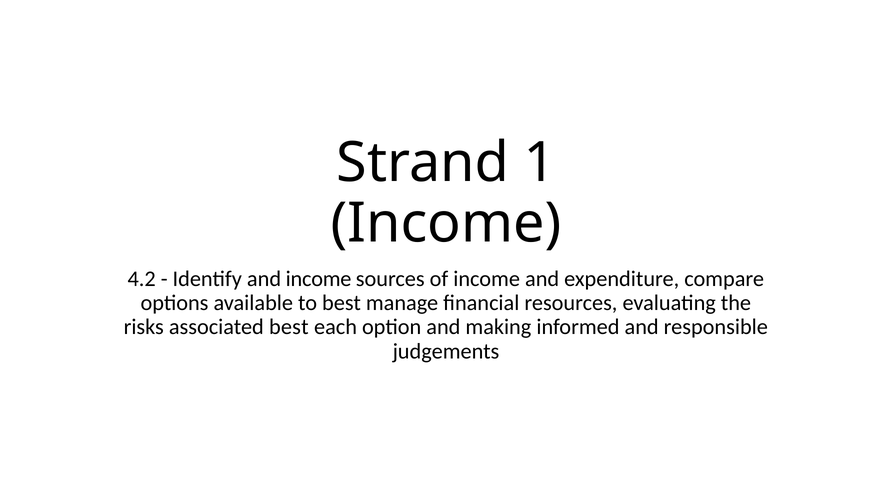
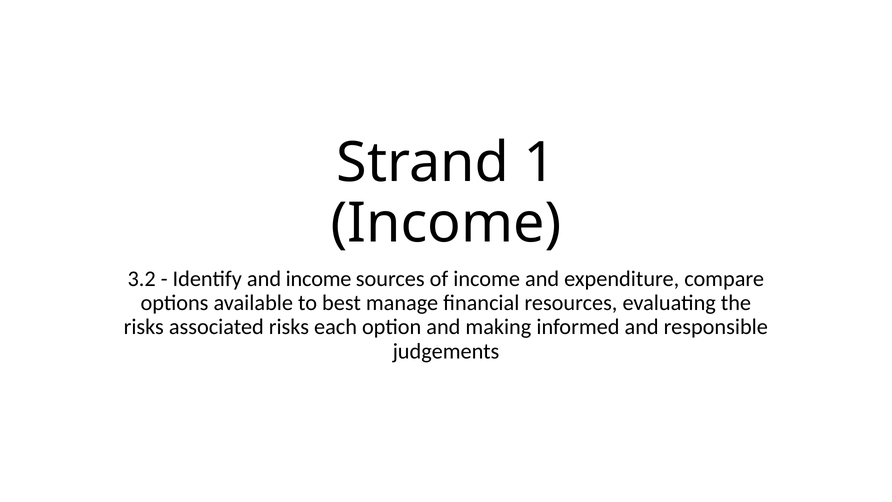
4.2: 4.2 -> 3.2 (142, 279)
associated best: best -> risks (289, 327)
